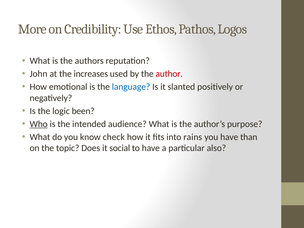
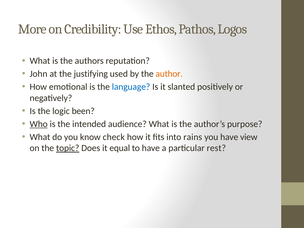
increases: increases -> justifying (91, 74)
author colour: red -> orange (169, 74)
than: than -> view (249, 137)
topic underline: none -> present (68, 148)
social: social -> equal (120, 148)
also: also -> rest (216, 148)
